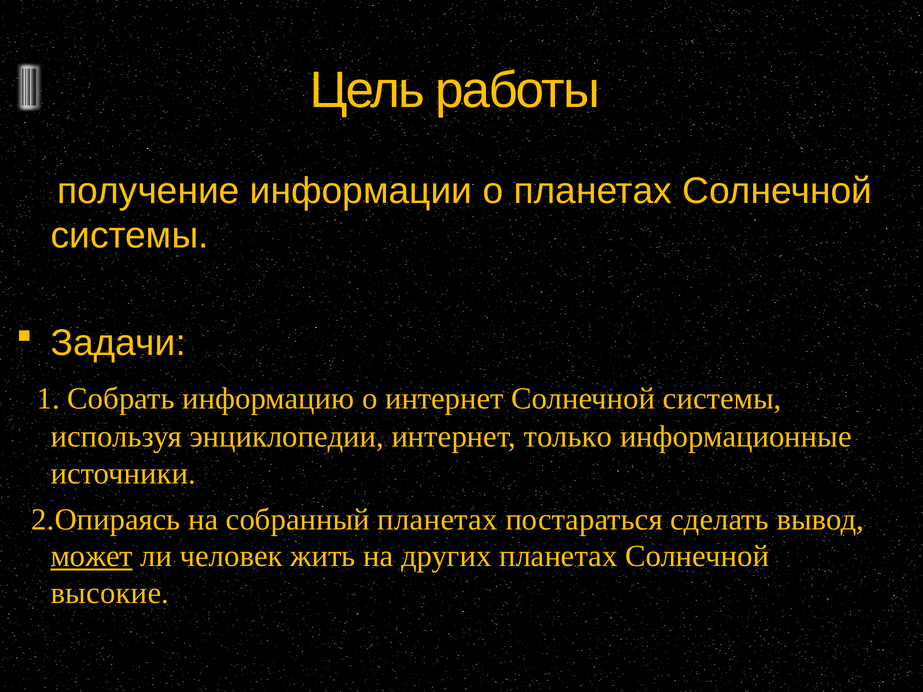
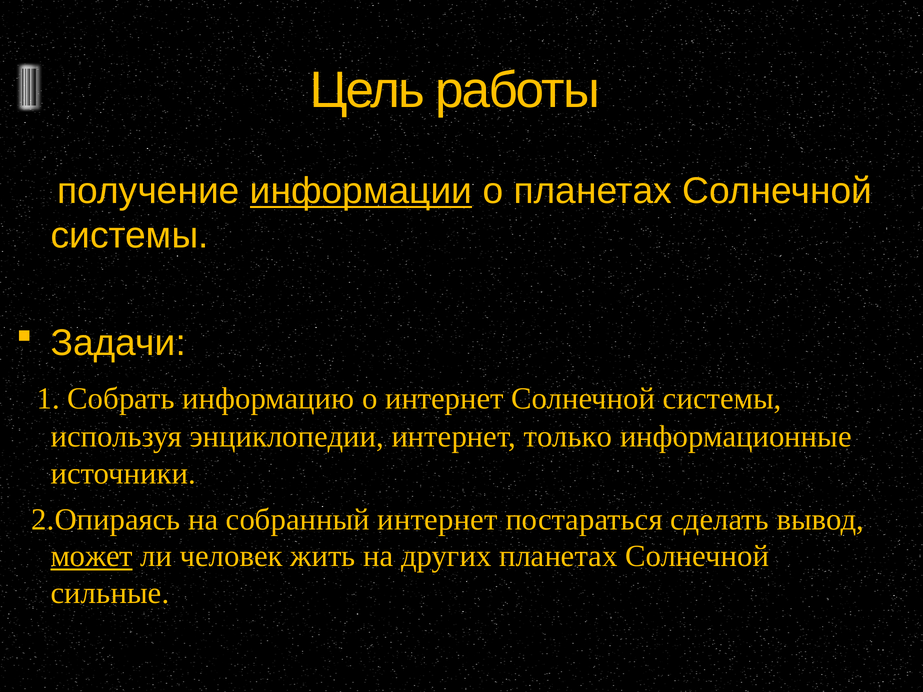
информации underline: none -> present (361, 191)
собранный планетах: планетах -> интернет (438, 520)
высокие: высокие -> сильные (110, 593)
